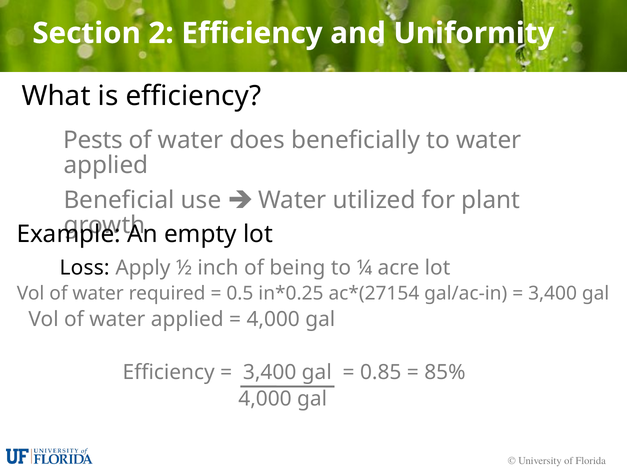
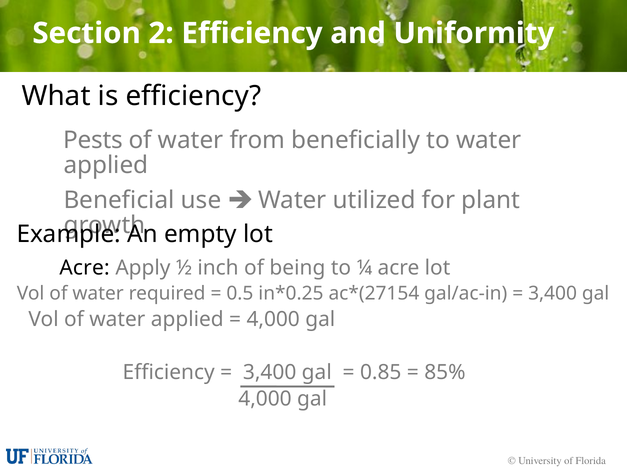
does: does -> from (257, 140)
Loss: Loss -> Acre (85, 268)
